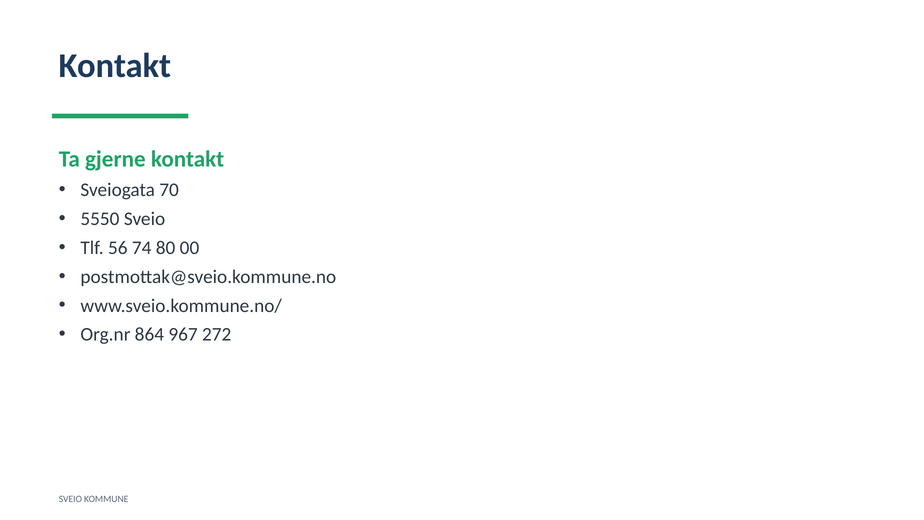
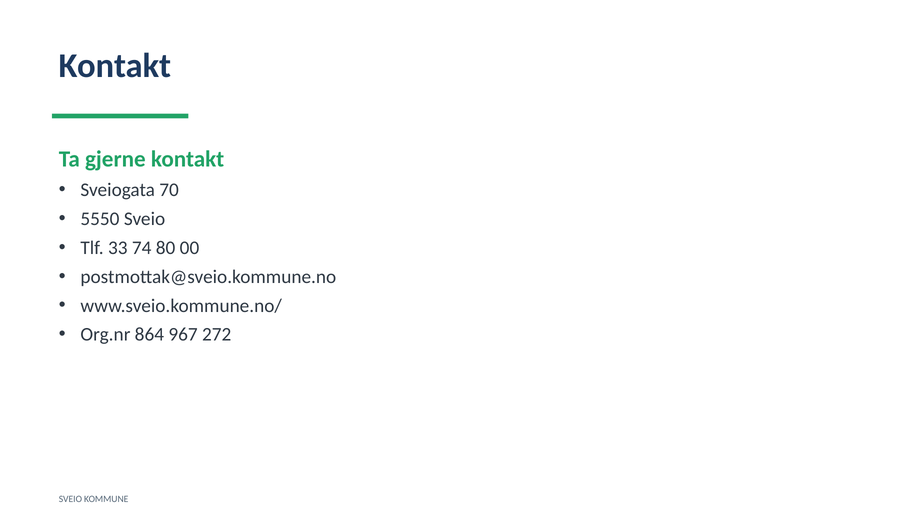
56: 56 -> 33 (118, 248)
